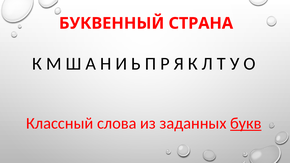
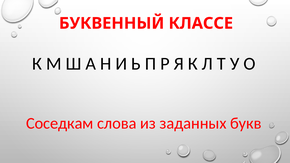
СТРАНА: СТРАНА -> КЛАССЕ (201, 23)
Классный: Классный -> Соседкам (60, 123)
букв underline: present -> none (246, 123)
